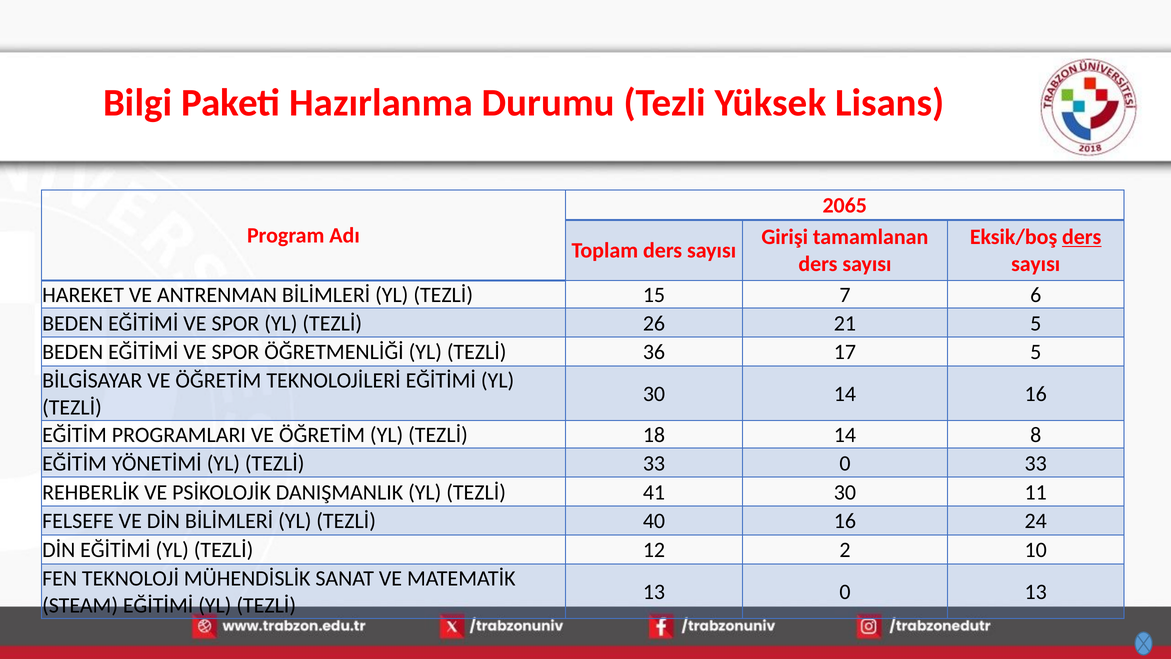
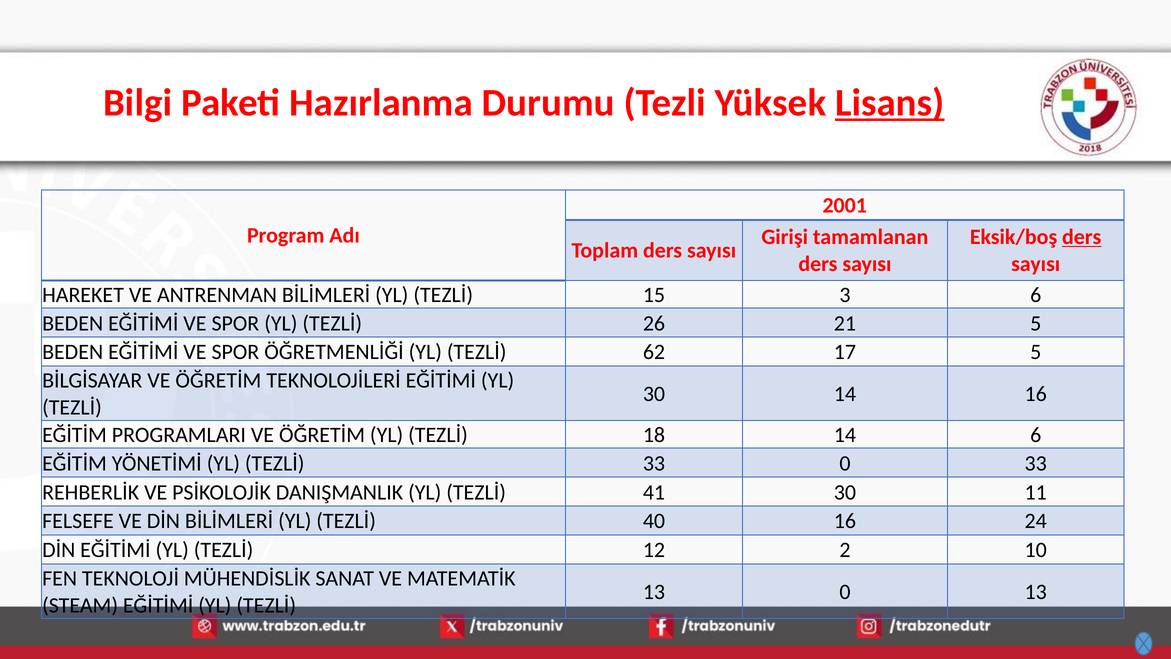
Lisans underline: none -> present (890, 103)
2065: 2065 -> 2001 (845, 205)
7: 7 -> 3 (845, 295)
36: 36 -> 62 (654, 352)
14 8: 8 -> 6 (1036, 435)
